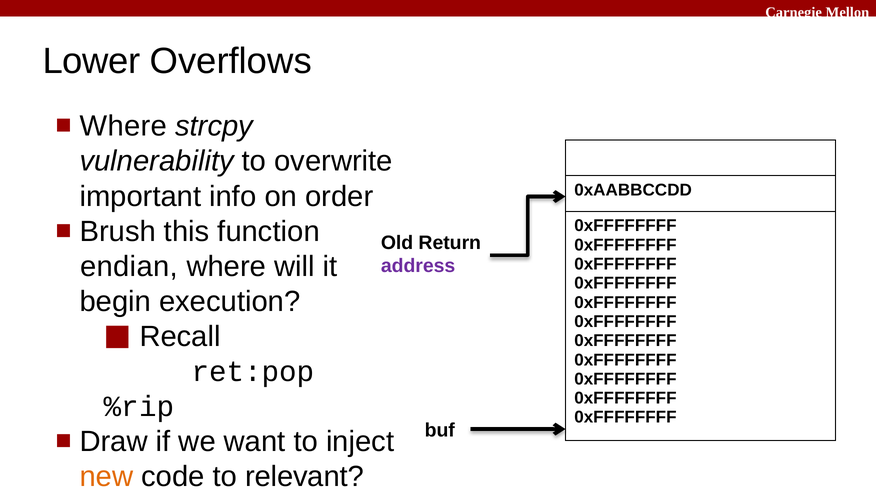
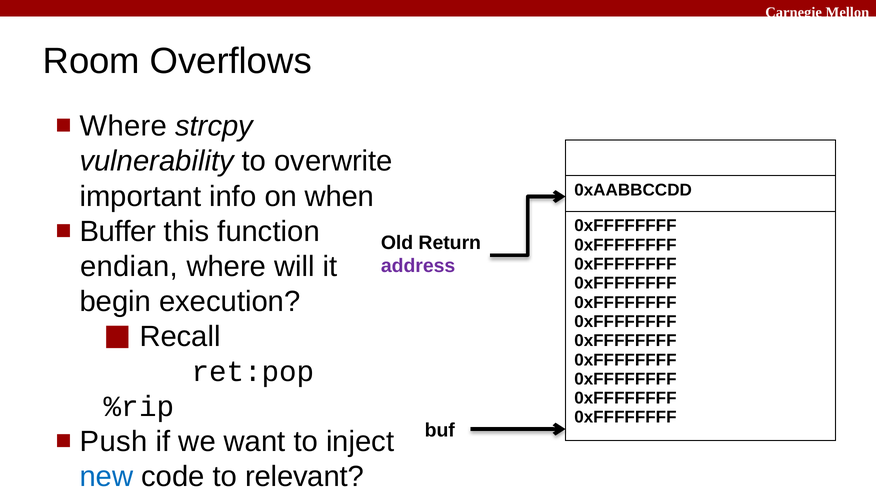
Lower: Lower -> Room (91, 61)
order: order -> when (339, 196)
Brush: Brush -> Buffer (118, 231)
Draw: Draw -> Push (114, 442)
new colour: orange -> blue (106, 477)
